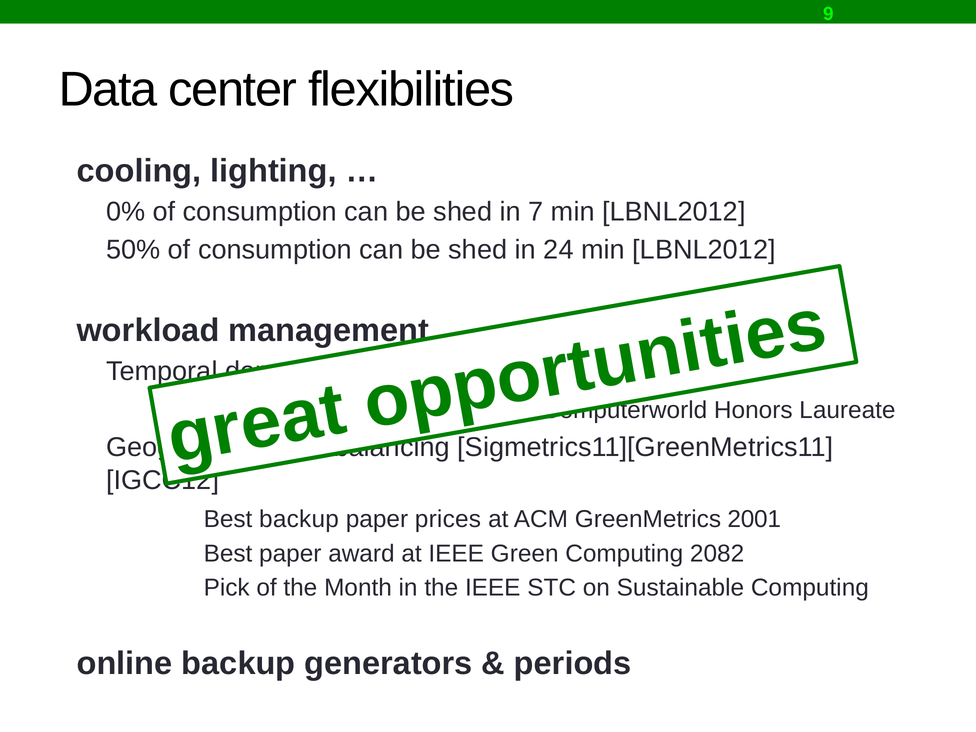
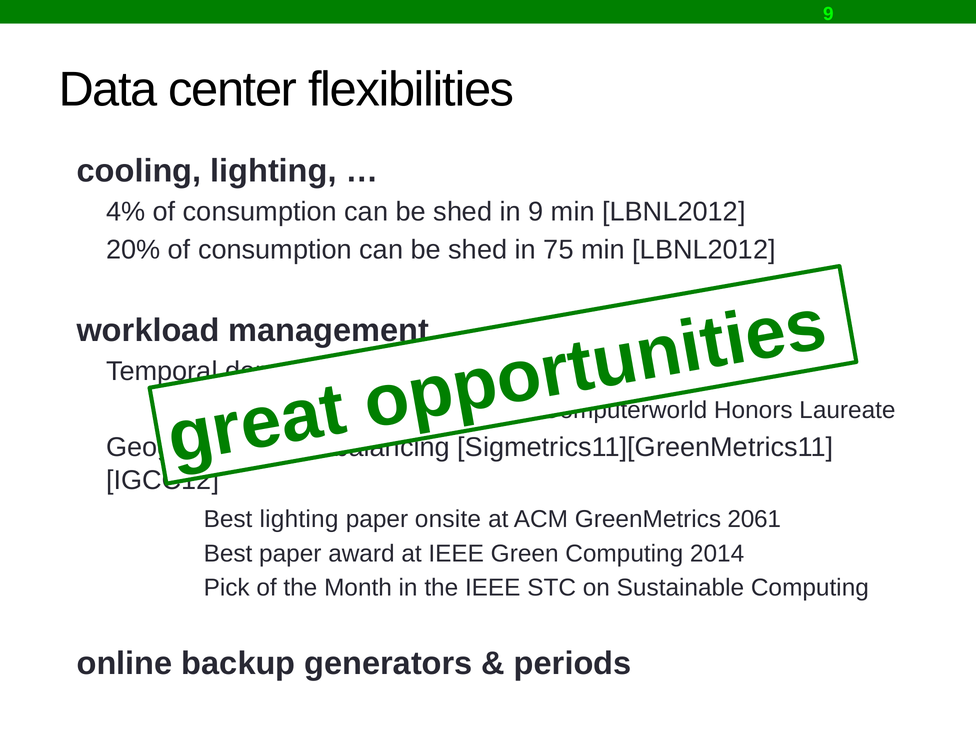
0%: 0% -> 4% (126, 212)
in 7: 7 -> 9 (536, 212)
50%: 50% -> 20% (133, 250)
24: 24 -> 75 (559, 250)
Best backup: backup -> lighting (299, 519)
prices: prices -> onsite (448, 519)
2001: 2001 -> 2061 (754, 519)
2082: 2082 -> 2014 (717, 554)
